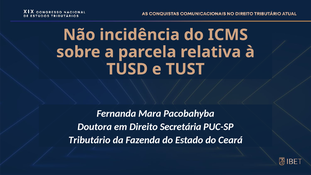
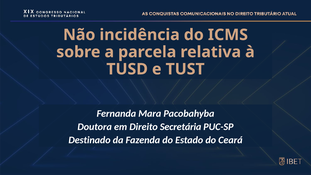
Tributário: Tributário -> Destinado (90, 140)
